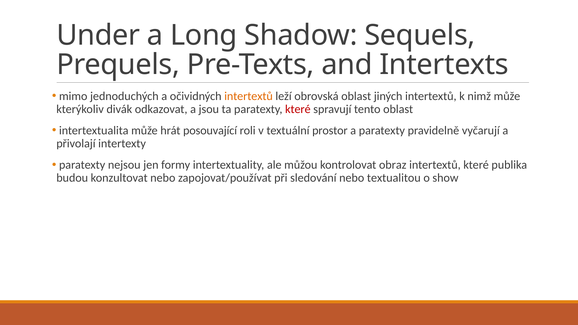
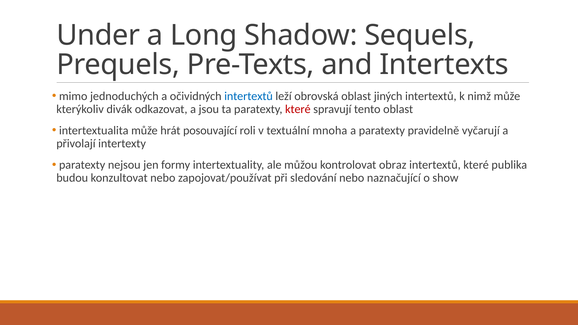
intertextů colour: orange -> blue (249, 96)
prostor: prostor -> mnoha (330, 131)
textualitou: textualitou -> naznačující (394, 178)
